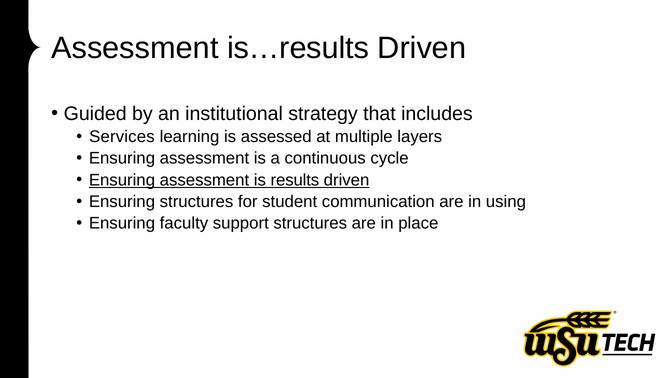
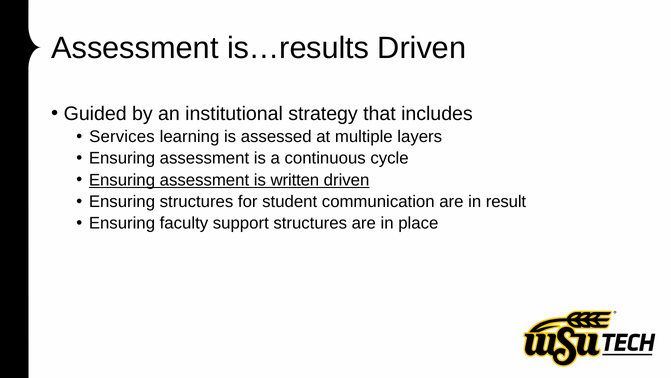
results: results -> written (295, 180)
using: using -> result (506, 201)
